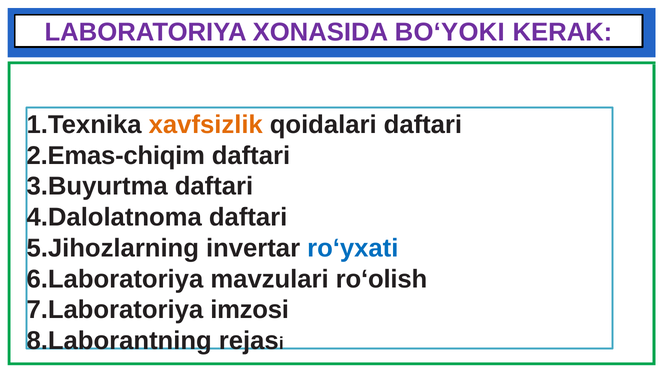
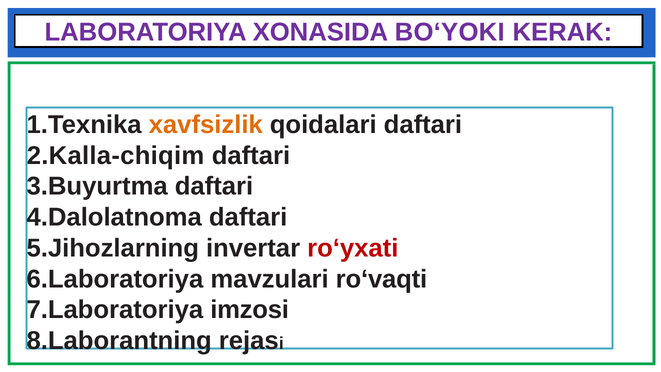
2.Emas-chiqim: 2.Emas-chiqim -> 2.Kalla-chiqim (116, 156)
ro‘yxati colour: blue -> red (353, 248)
ro‘olish: ro‘olish -> ro‘vaqti (381, 279)
